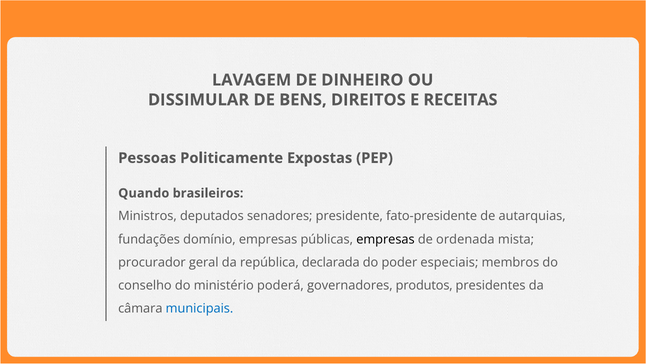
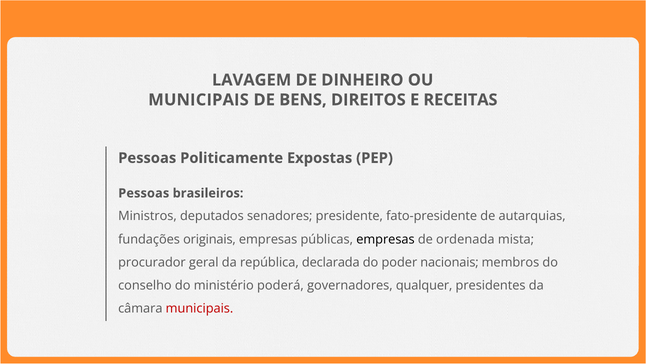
DISSIMULAR: DISSIMULAR -> MUNICIPAIS (199, 100)
Quando: Quando -> Pessoas (144, 193)
domínio: domínio -> originais (209, 239)
especiais: especiais -> nacionais (450, 262)
produtos: produtos -> qualquer (424, 285)
municipais colour: blue -> red (200, 308)
